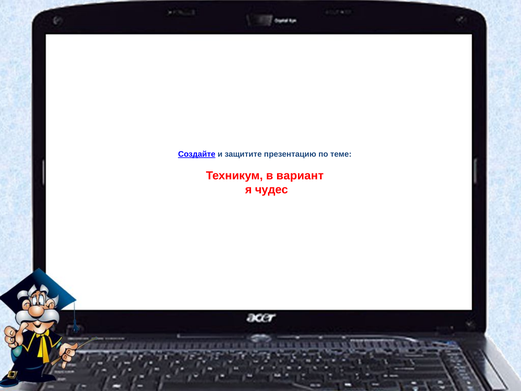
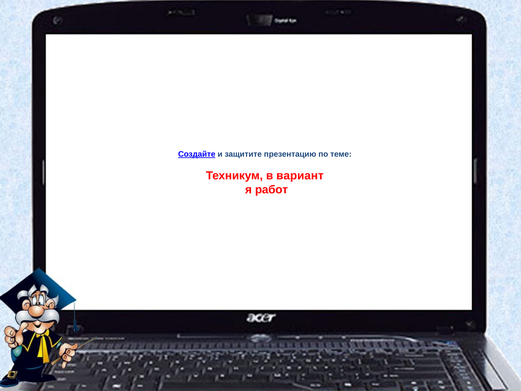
чудес: чудес -> работ (271, 189)
